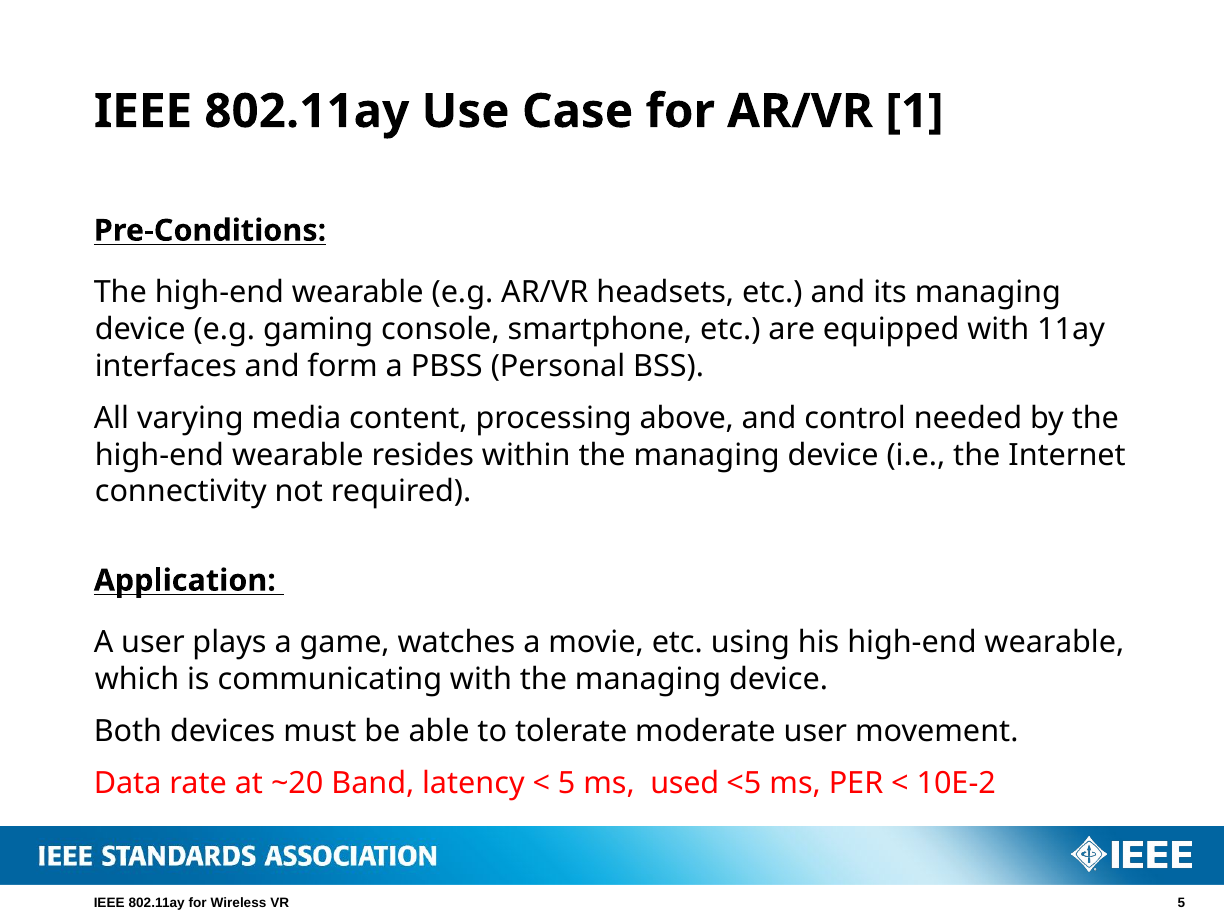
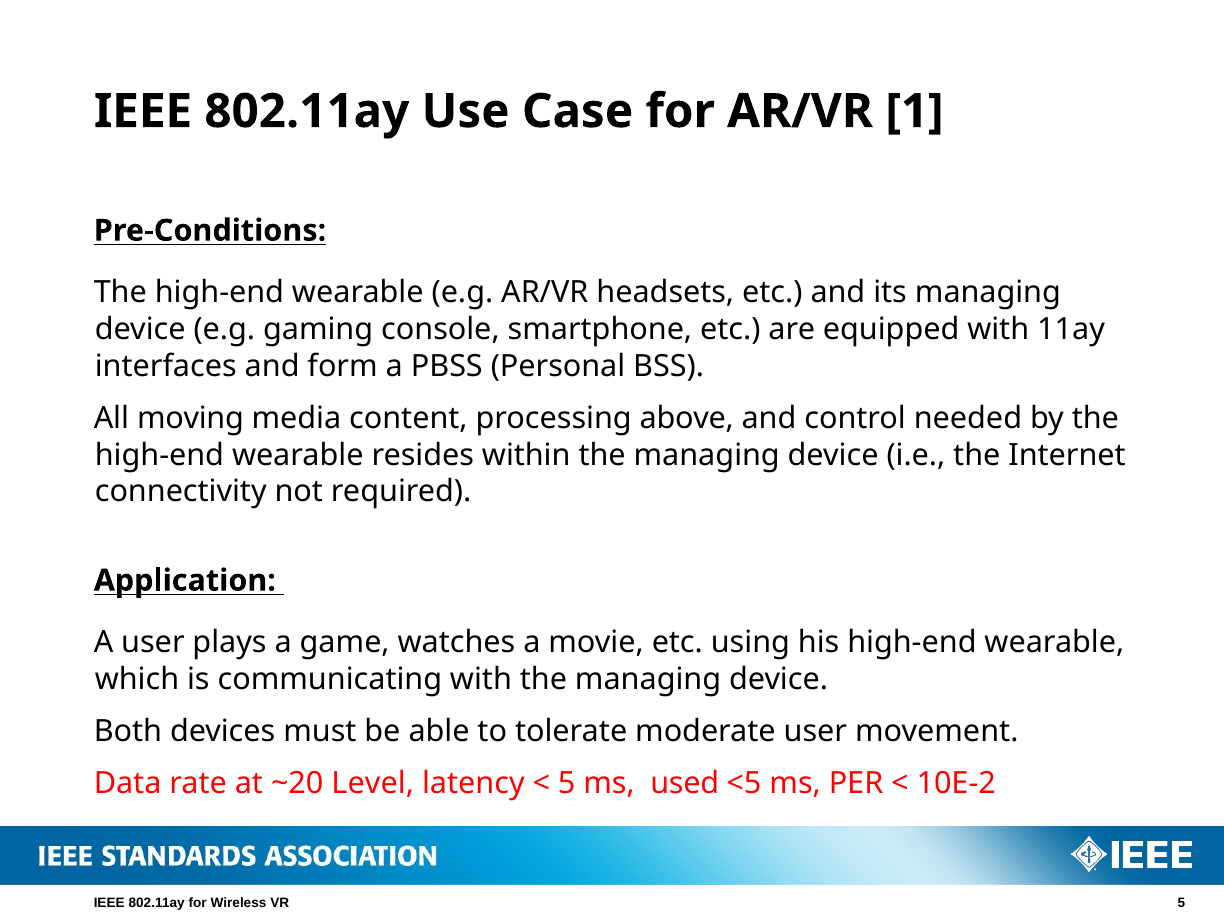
varying: varying -> moving (190, 418)
Band: Band -> Level (373, 784)
